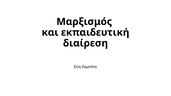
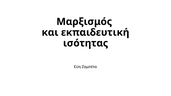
διαίρεση: διαίρεση -> ισότητας (86, 43)
